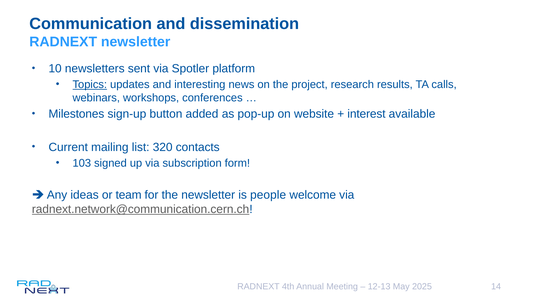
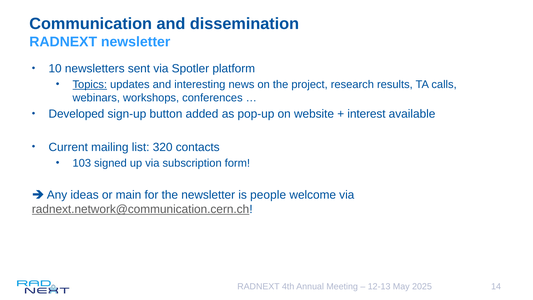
Milestones: Milestones -> Developed (76, 114)
team: team -> main (129, 195)
